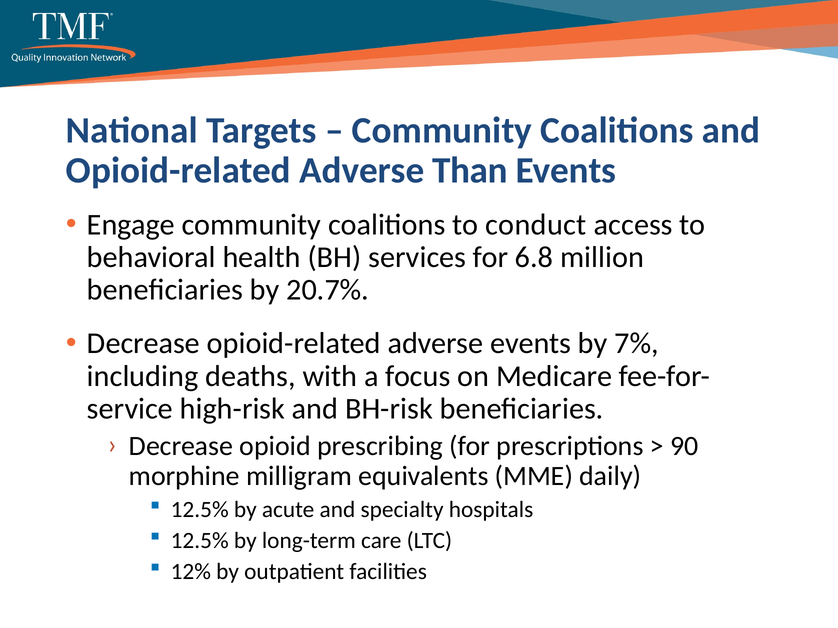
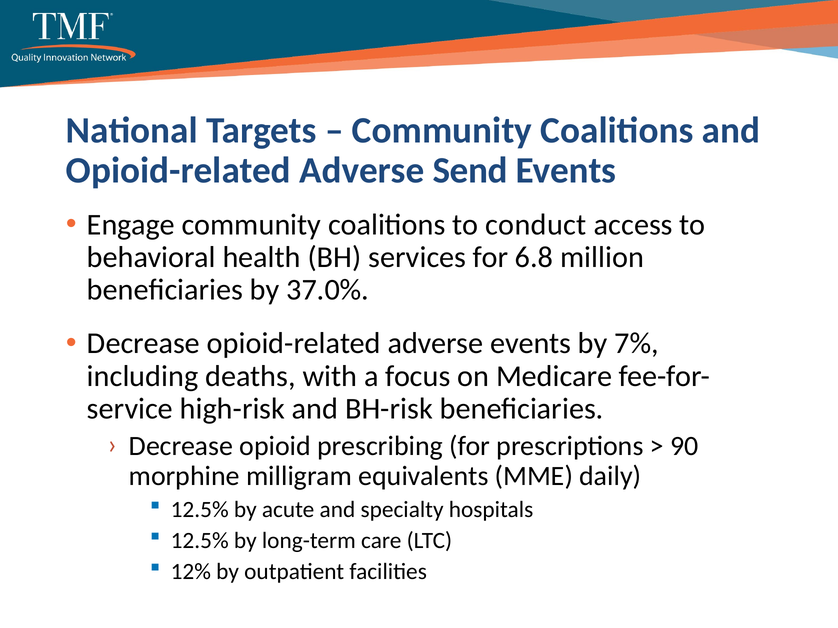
Than: Than -> Send (470, 171)
20.7%: 20.7% -> 37.0% (328, 290)
